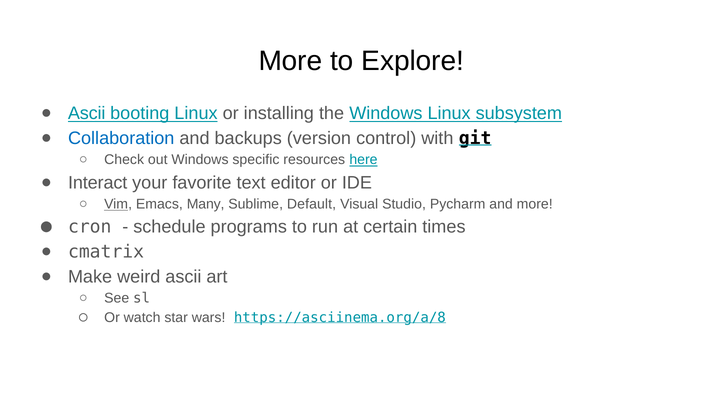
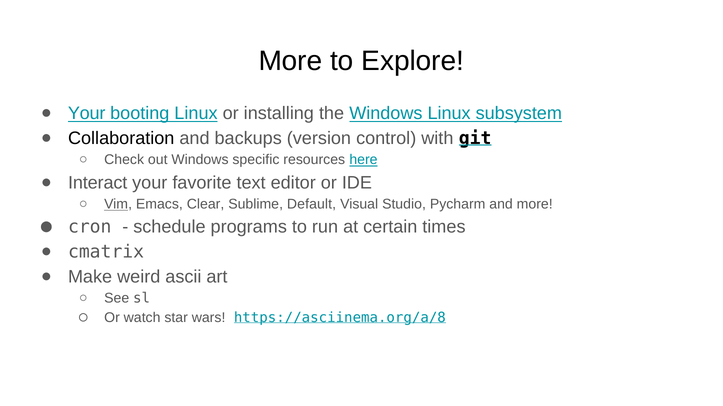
Ascii: Ascii -> Your (87, 114)
Collaboration colour: blue -> black (121, 139)
Many: Many -> Clear (206, 204)
